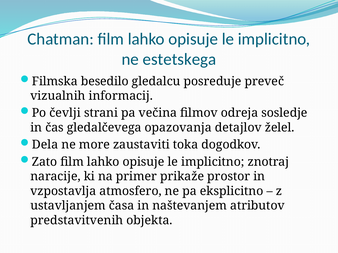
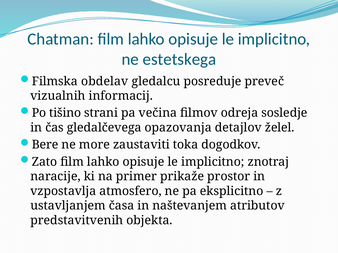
besedilo: besedilo -> obdelav (105, 81)
čevlji: čevlji -> tišino (65, 113)
Dela: Dela -> Bere (45, 145)
